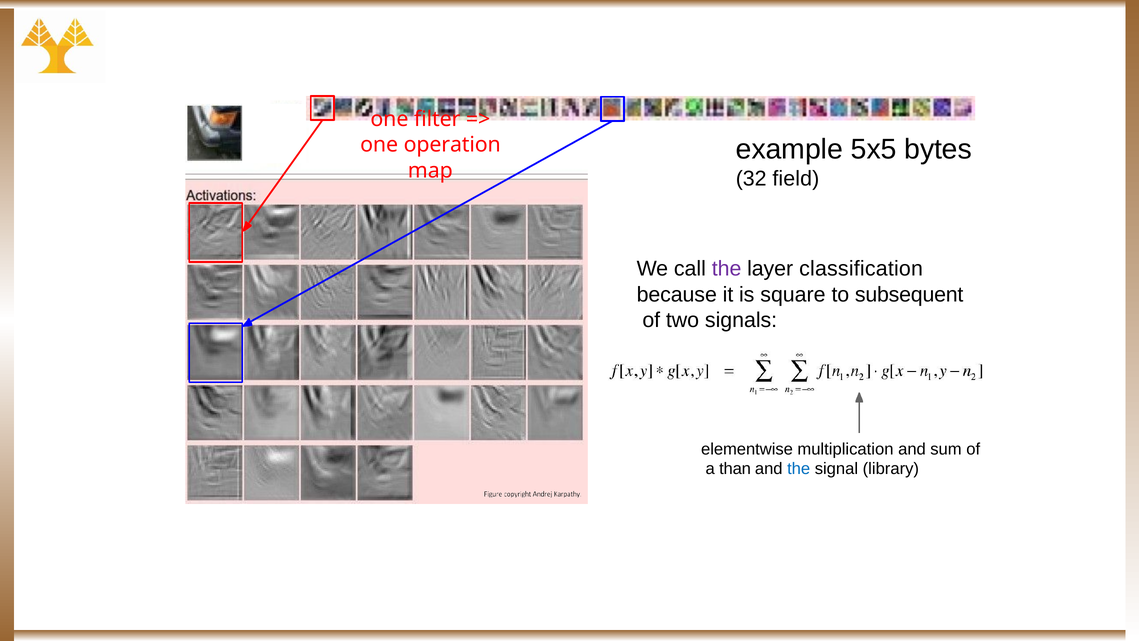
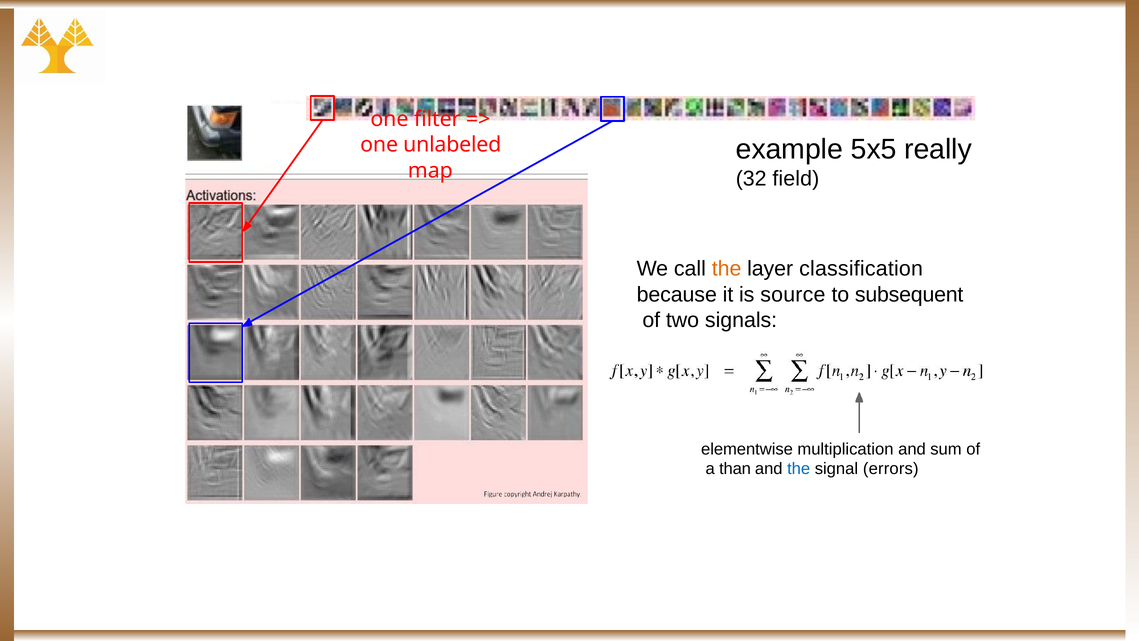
bytes: bytes -> really (938, 149)
operation: operation -> unlabeled (452, 145)
the colour: purple -> orange (727, 269)
square: square -> source (793, 294)
library: library -> errors (891, 469)
